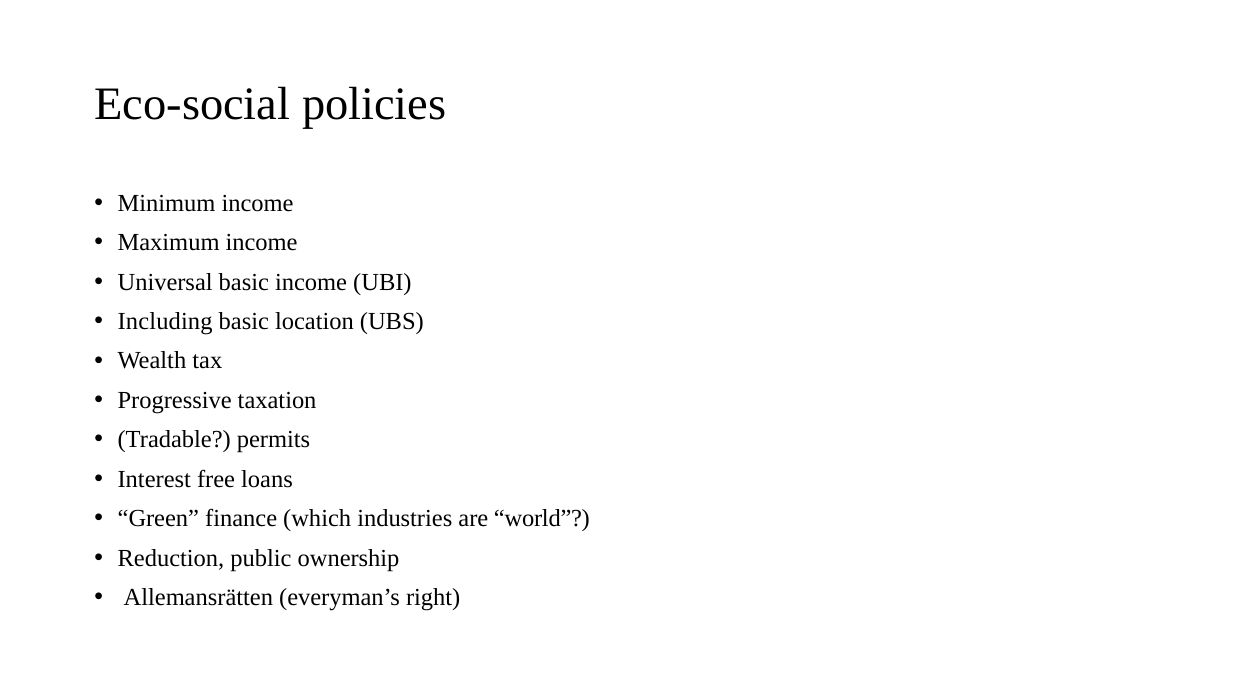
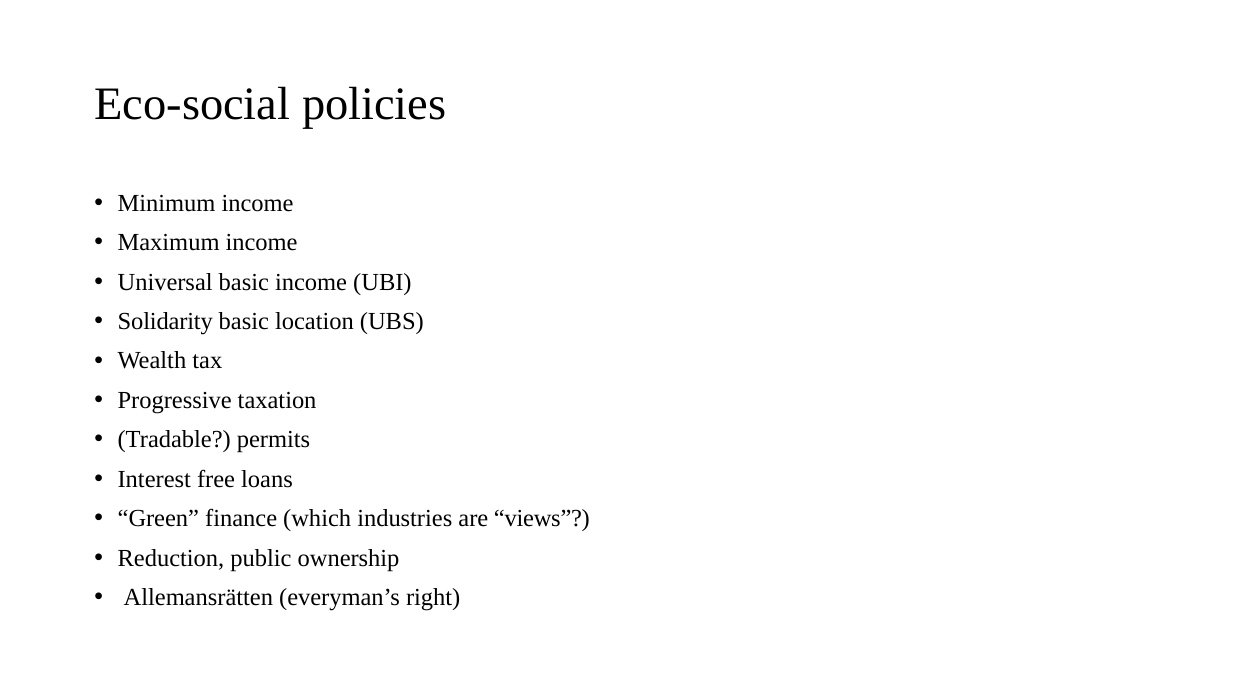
Including: Including -> Solidarity (165, 321)
world: world -> views (542, 518)
